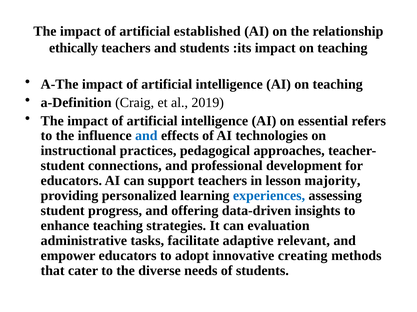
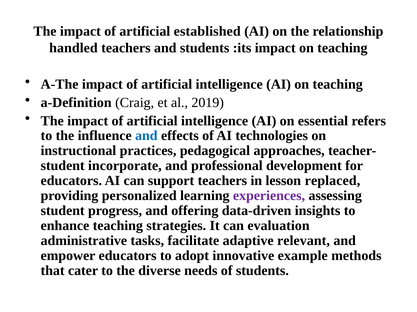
ethically: ethically -> handled (73, 48)
connections: connections -> incorporate (125, 166)
majority: majority -> replaced (332, 181)
experiences colour: blue -> purple (269, 196)
creating: creating -> example (303, 256)
